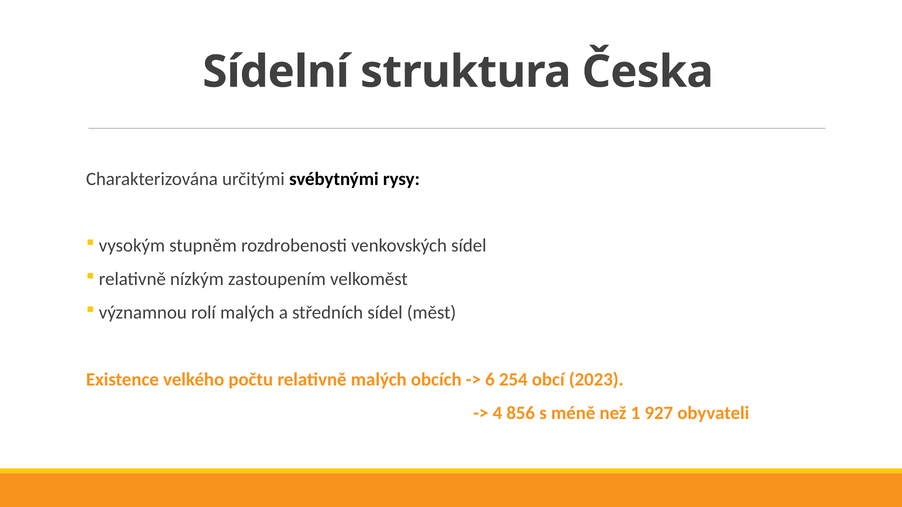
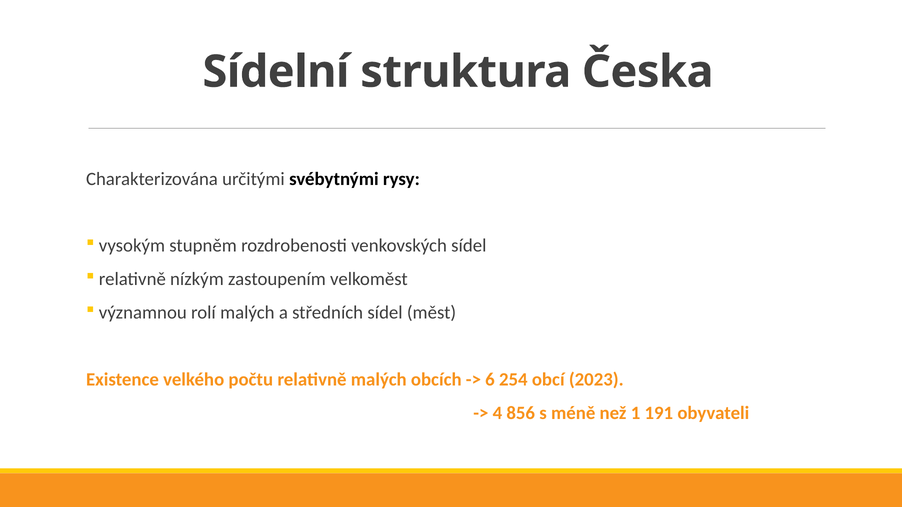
927: 927 -> 191 (659, 413)
